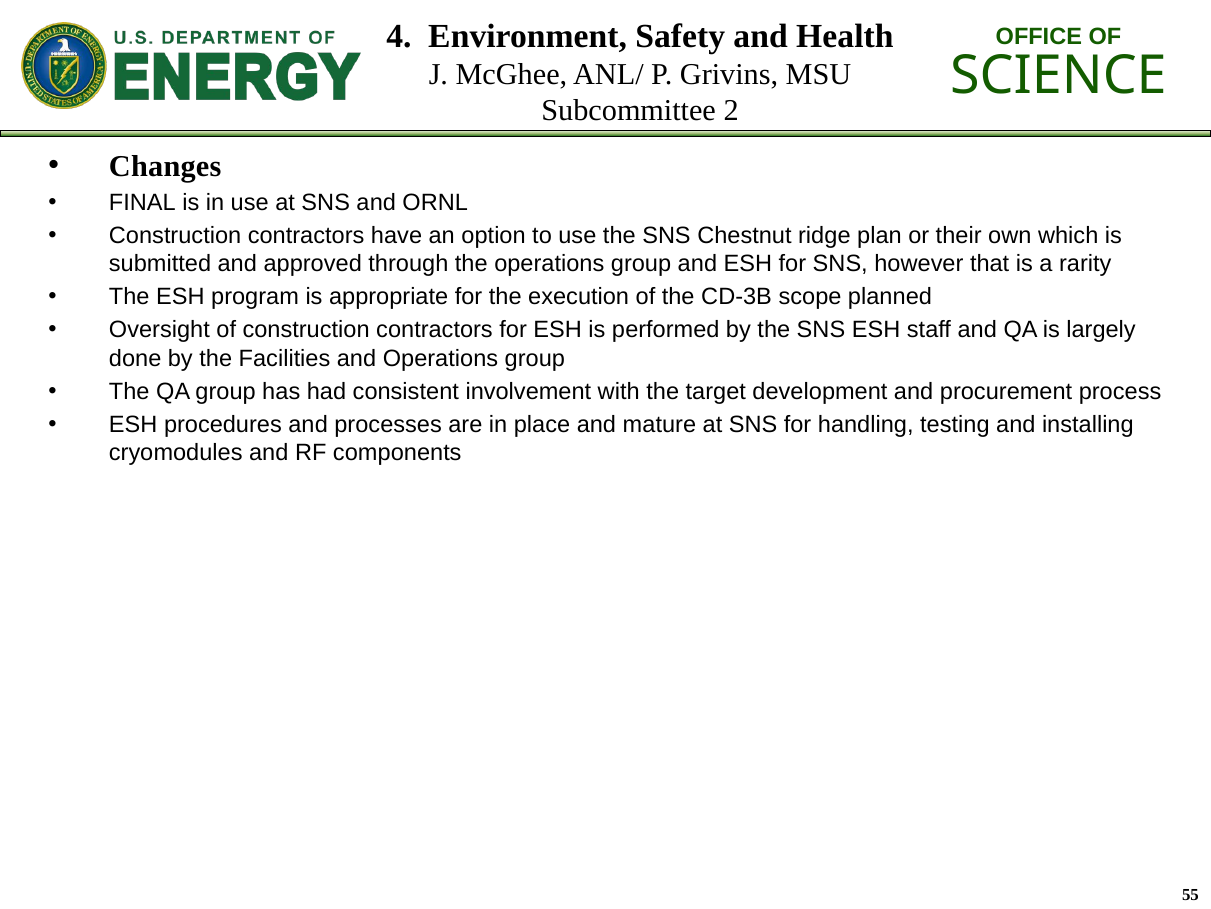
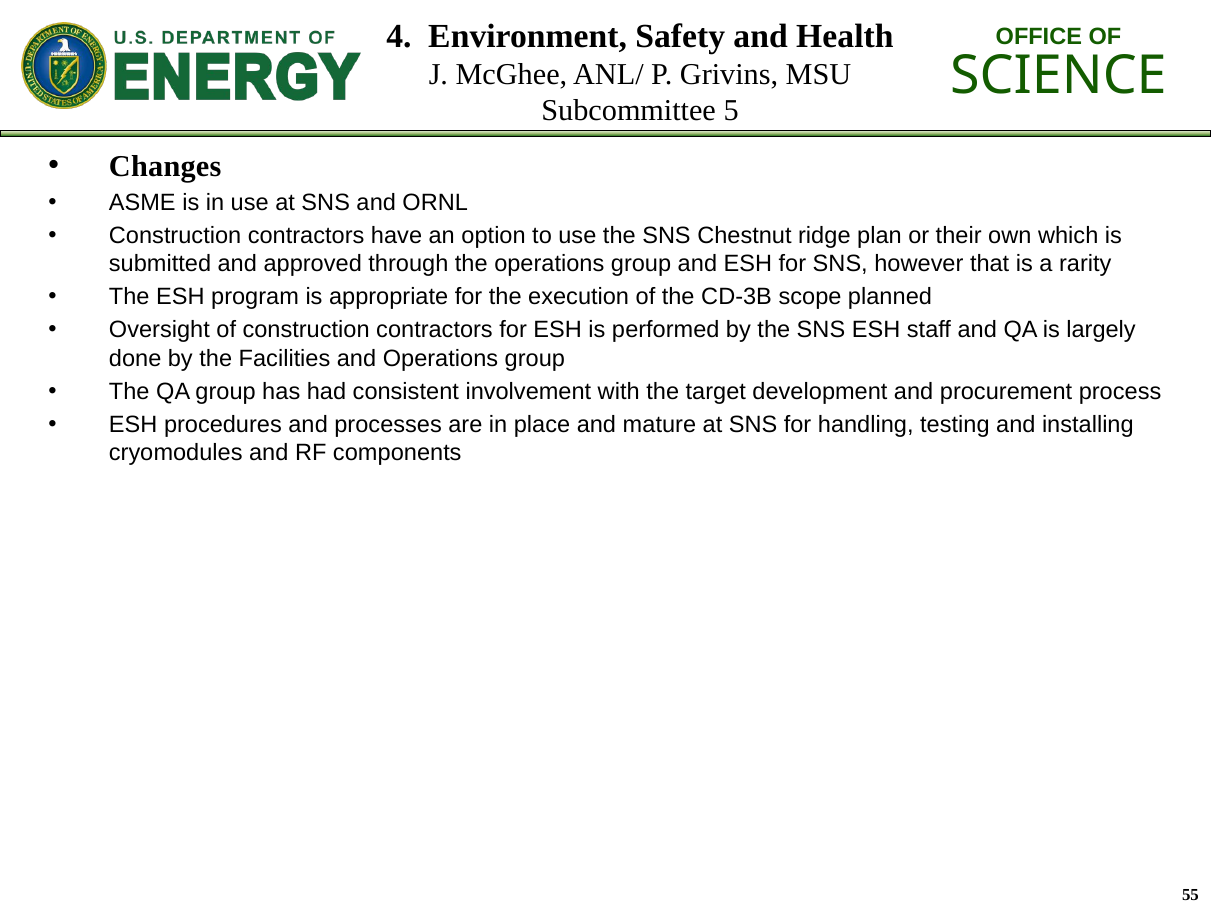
2: 2 -> 5 (731, 111)
FINAL: FINAL -> ASME (142, 203)
